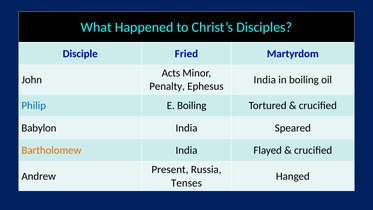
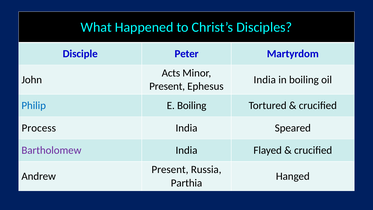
Fried: Fried -> Peter (187, 54)
Penalty: Penalty -> Present (167, 86)
Babylon: Babylon -> Process (39, 128)
Bartholomew colour: orange -> purple (51, 150)
Tenses: Tenses -> Parthia (187, 183)
